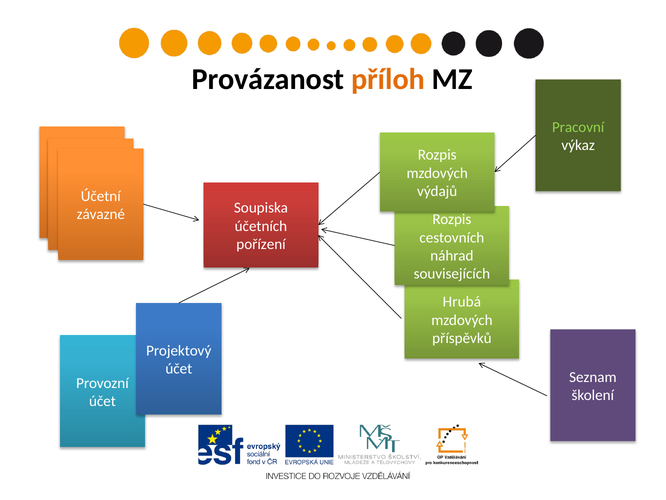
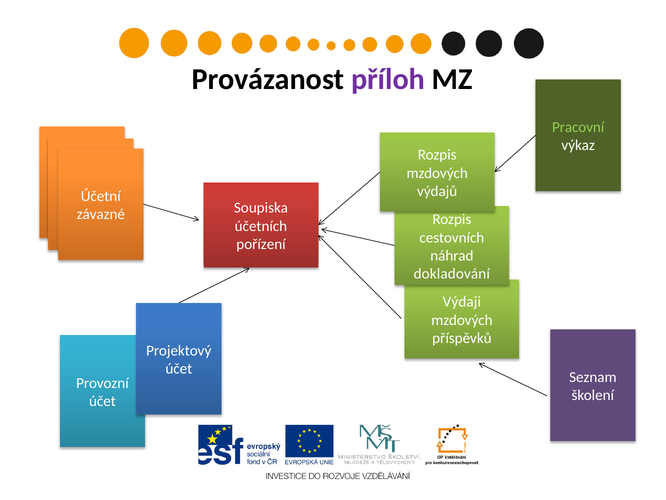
příloh colour: orange -> purple (388, 79)
souvisejících: souvisejících -> dokladování (452, 274)
Hrubá: Hrubá -> Výdaji (462, 302)
